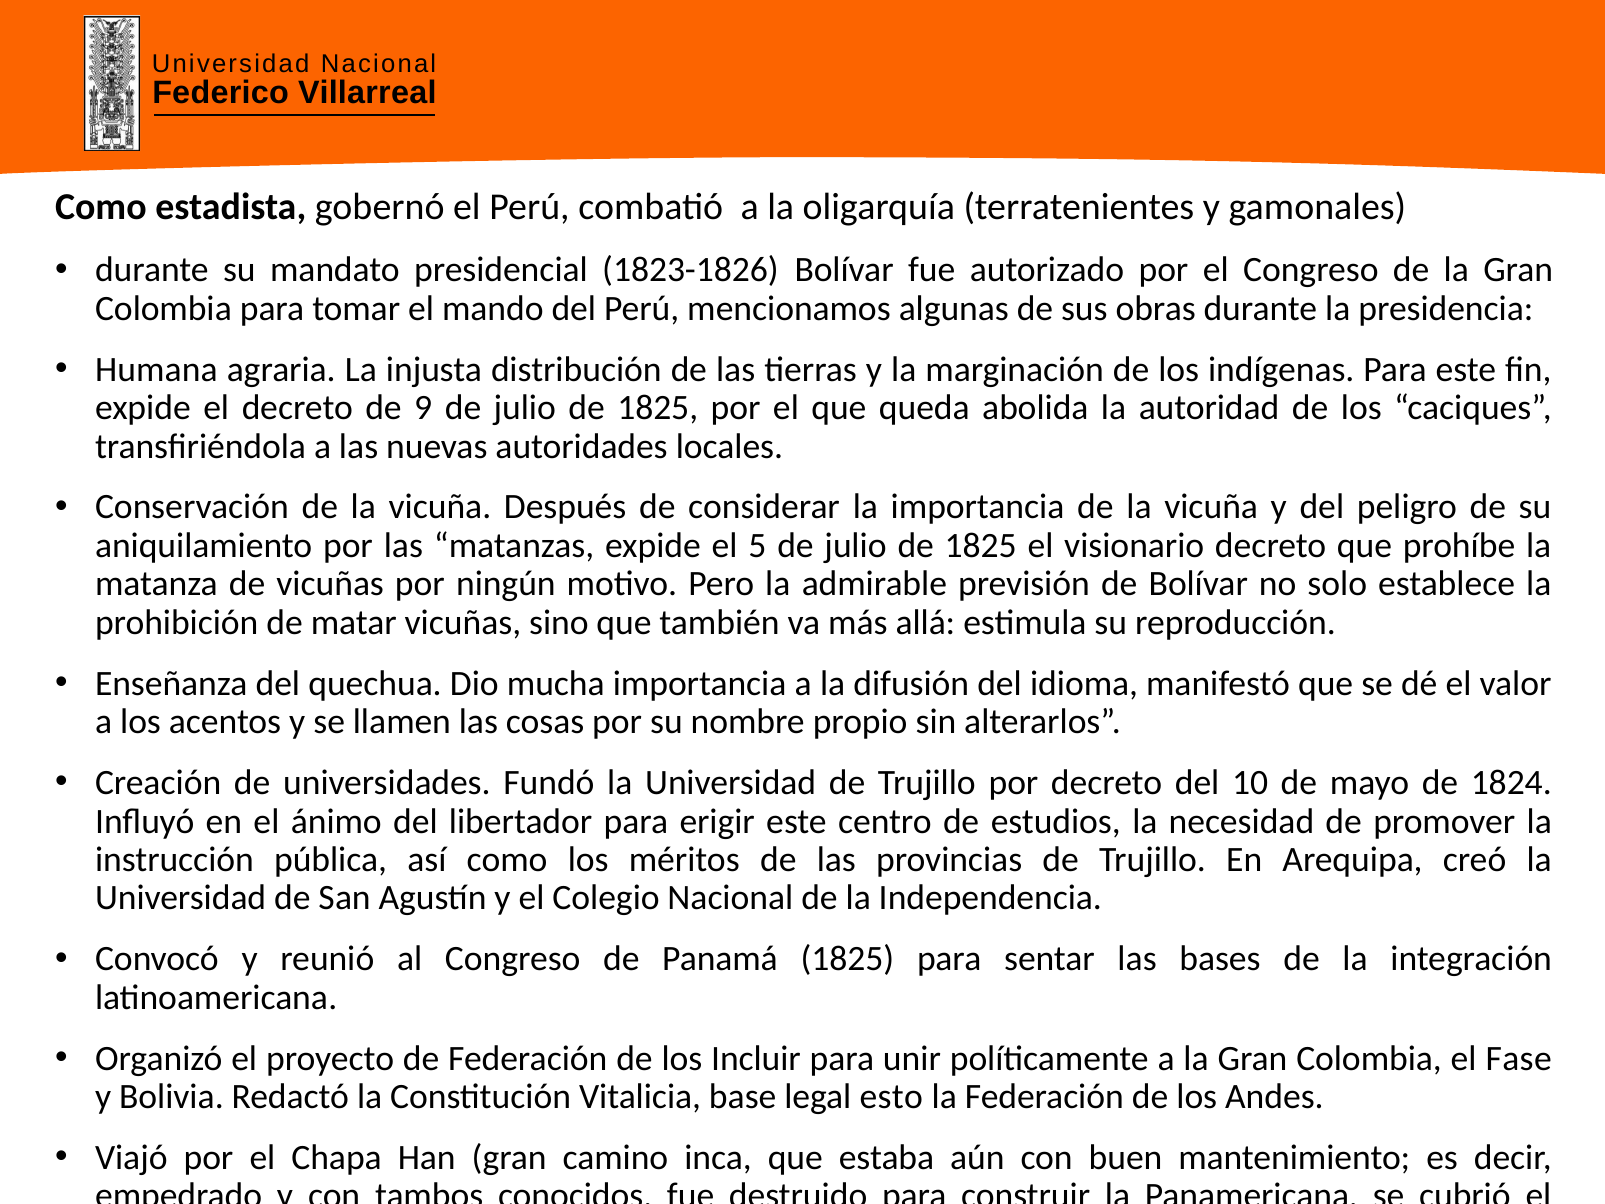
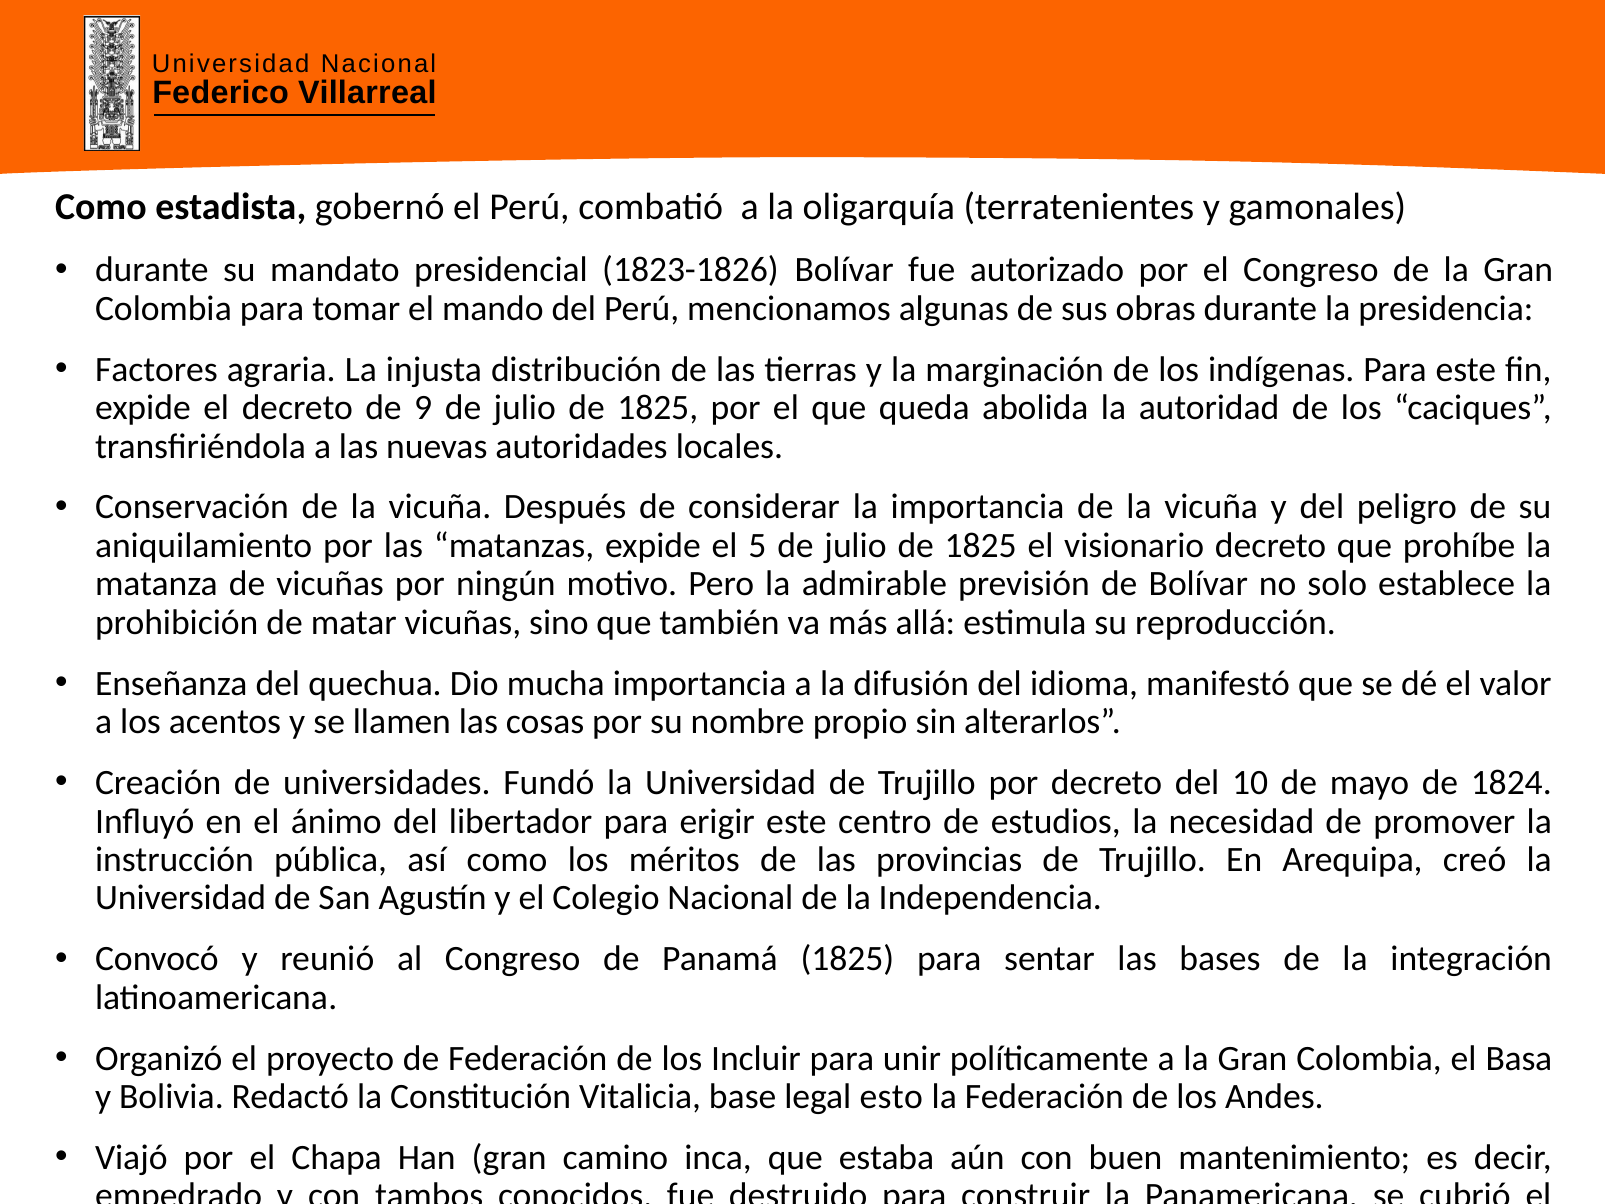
Humana: Humana -> Factores (156, 369)
Fase: Fase -> Basa (1519, 1058)
